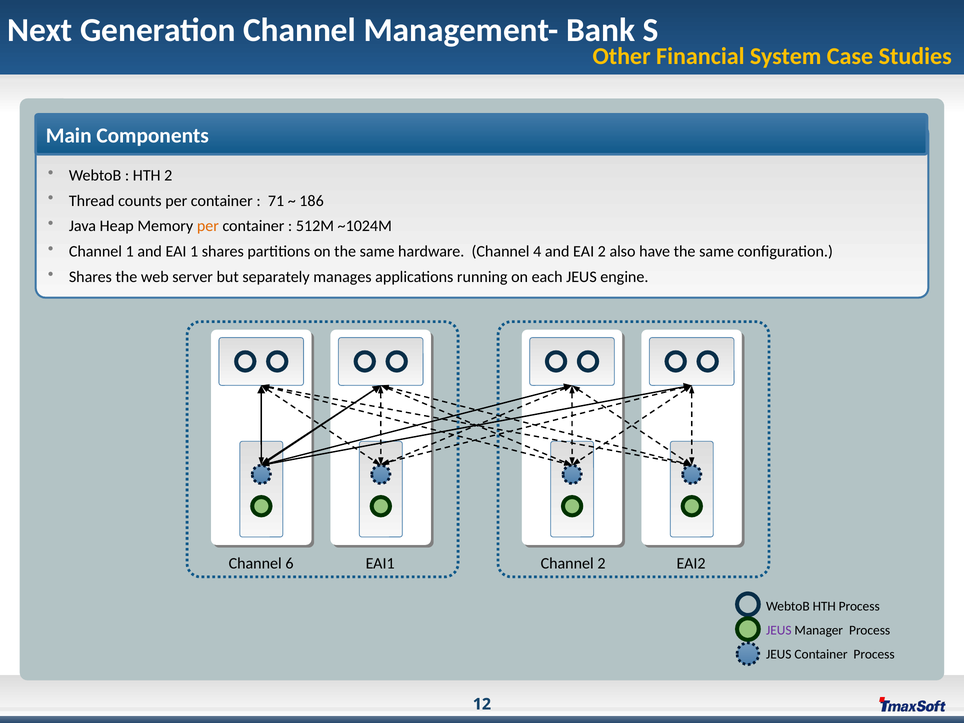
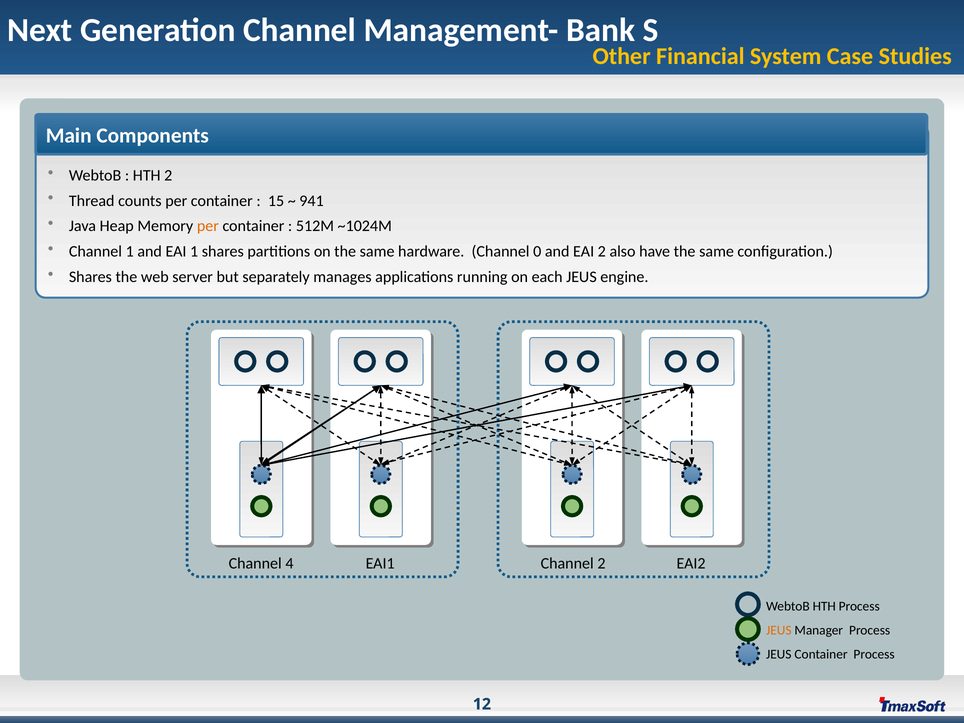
71: 71 -> 15 (276, 201)
186: 186 -> 941 (312, 201)
4: 4 -> 0 (537, 251)
6: 6 -> 4 (290, 564)
JEUS colour: purple -> orange (779, 630)
